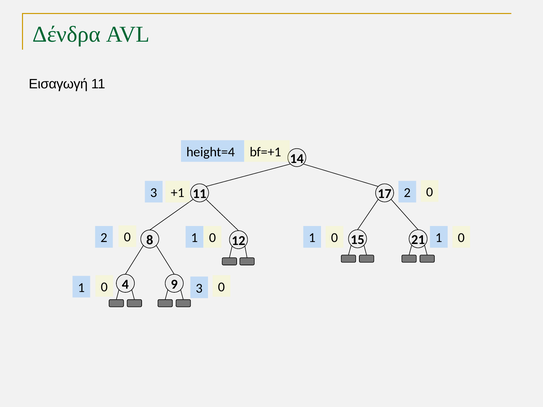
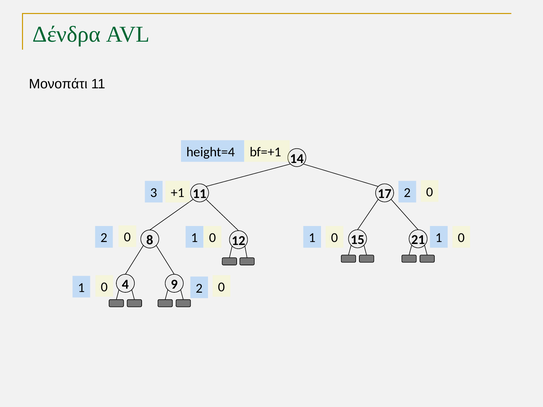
Εισαγωγή: Εισαγωγή -> Μονοπάτι (58, 84)
3: 3 -> 2 (199, 288)
